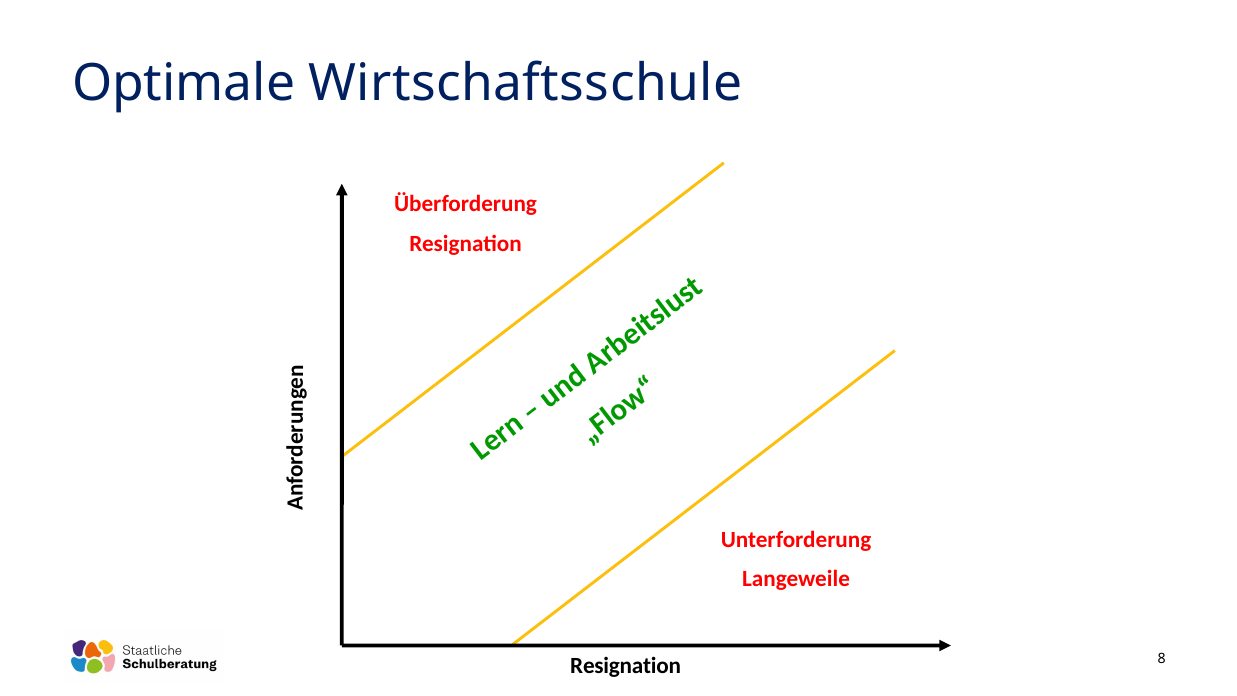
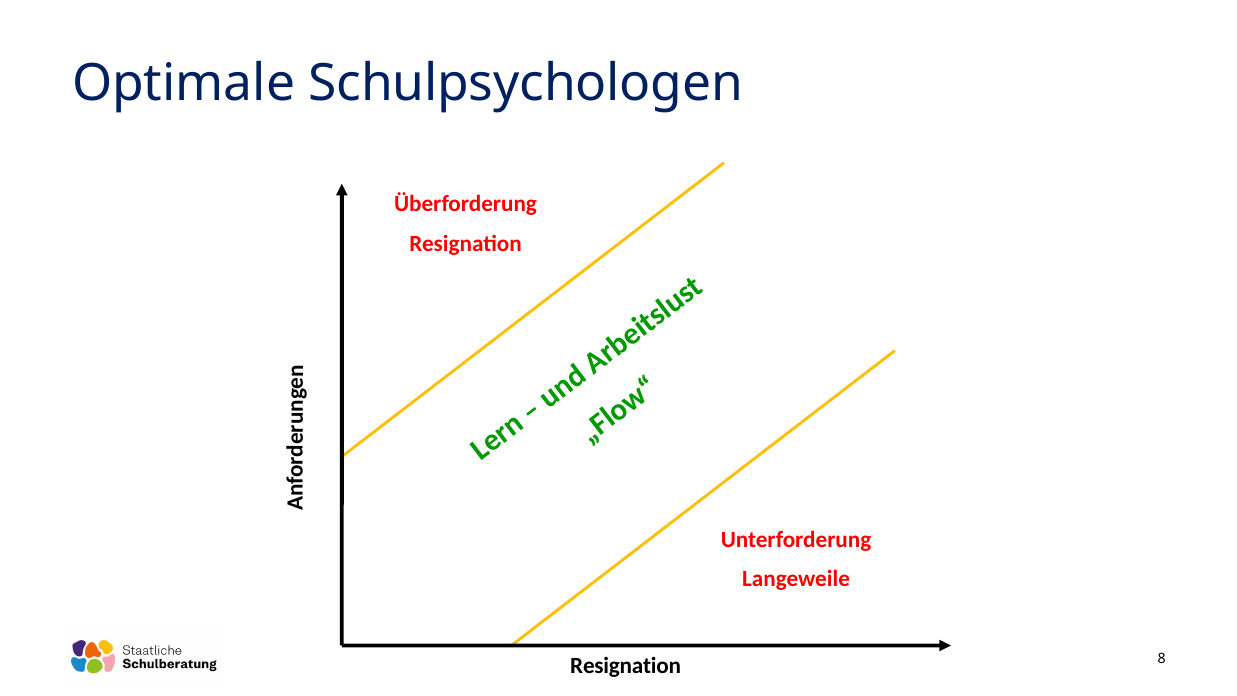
Wirtschaftsschule: Wirtschaftsschule -> Schulpsychologen (526, 84)
